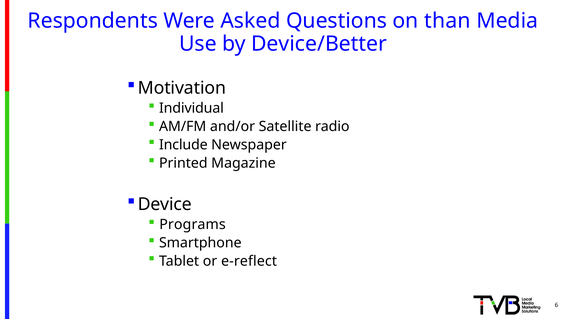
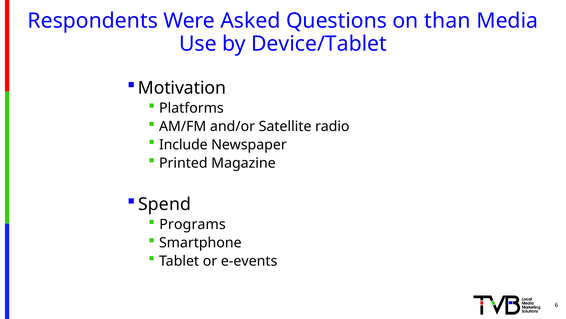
Device/Better: Device/Better -> Device/Tablet (319, 44)
Individual: Individual -> Platforms (191, 108)
Device: Device -> Spend (165, 204)
e-reflect: e-reflect -> e-events (249, 261)
